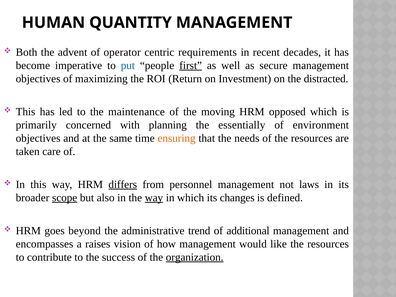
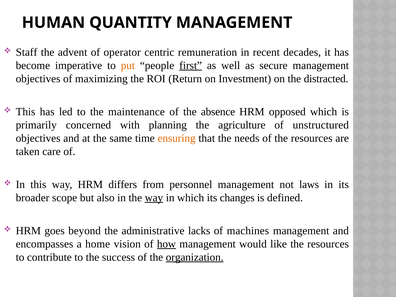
Both: Both -> Staff (27, 52)
requirements: requirements -> remuneration (208, 52)
put colour: blue -> orange (128, 65)
moving: moving -> absence (218, 112)
essentially: essentially -> agriculture (242, 125)
environment: environment -> unstructured (321, 125)
differs underline: present -> none (123, 184)
scope underline: present -> none (65, 198)
trend: trend -> lacks (199, 231)
additional: additional -> machines (248, 231)
raises: raises -> home (98, 244)
how underline: none -> present (166, 244)
